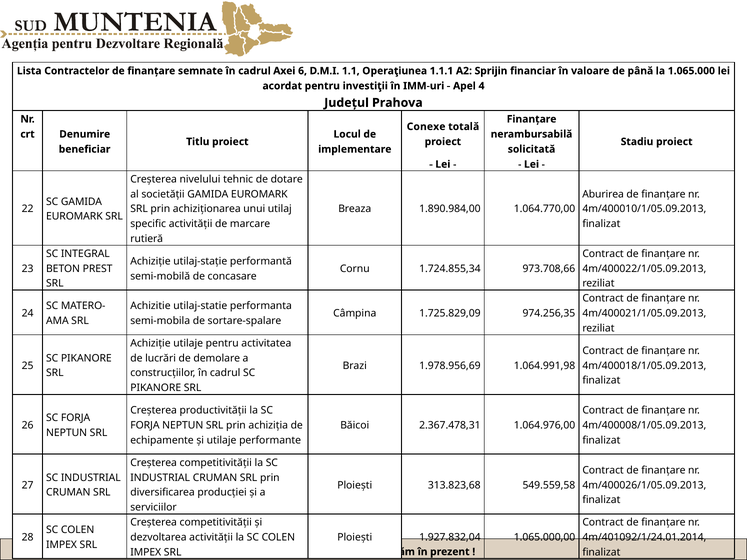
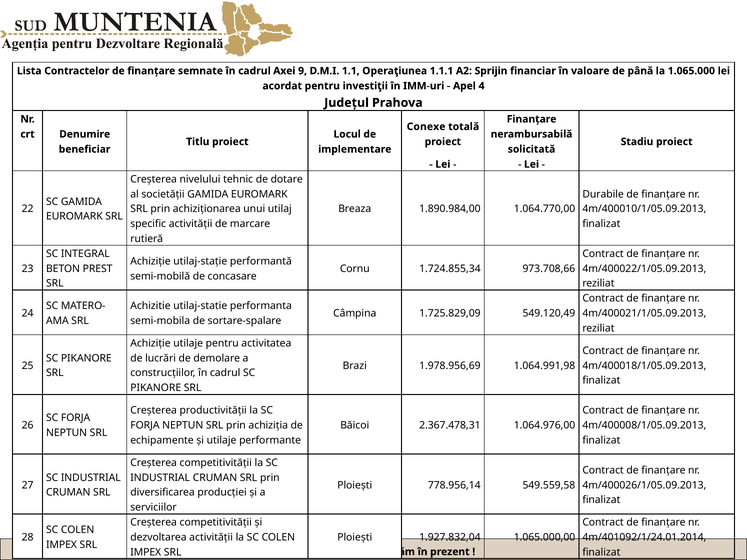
6: 6 -> 9 (303, 71)
Aburirea: Aburirea -> Durabile (603, 194)
974.256,35: 974.256,35 -> 549.120,49 (549, 314)
313.823,68: 313.823,68 -> 778.956,14 (454, 485)
